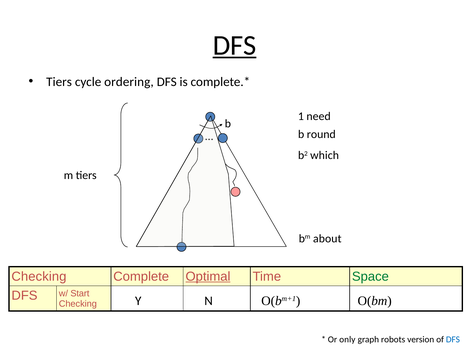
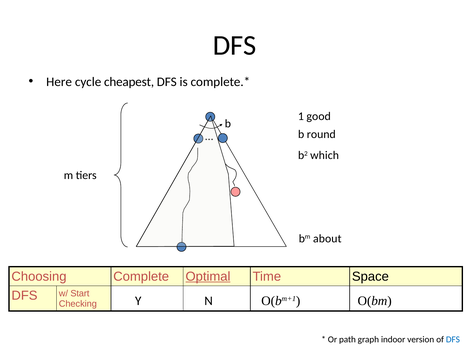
DFS underline: present -> none (235, 45)
Tiers: Tiers -> Here (59, 82)
ordering: ordering -> cheapest (129, 82)
need: need -> good (319, 116)
Checking: Checking -> Choosing (39, 277)
Space colour: green -> black (370, 277)
only: only -> path (347, 340)
robots: robots -> indoor (393, 340)
